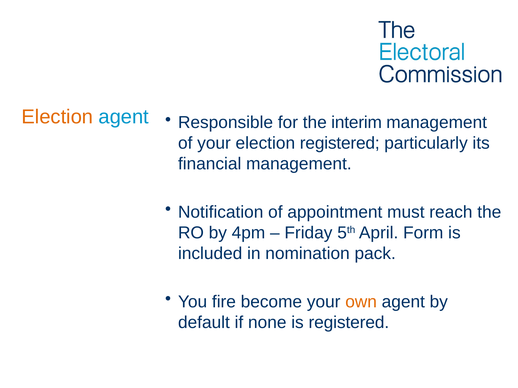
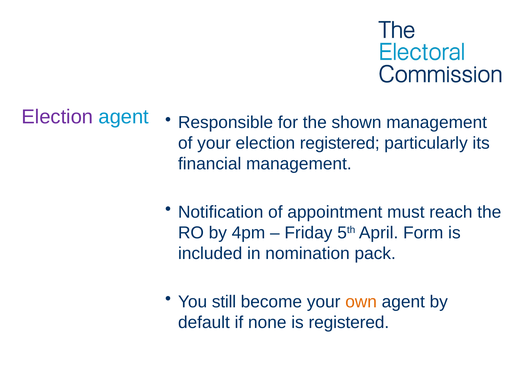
Election colour: orange -> purple (57, 117)
interim: interim -> shown (356, 123)
fire: fire -> still (224, 302)
